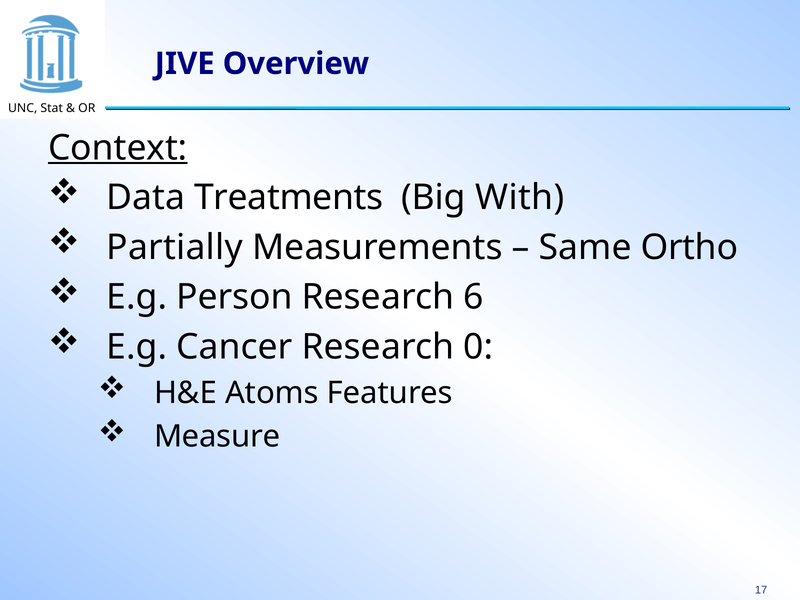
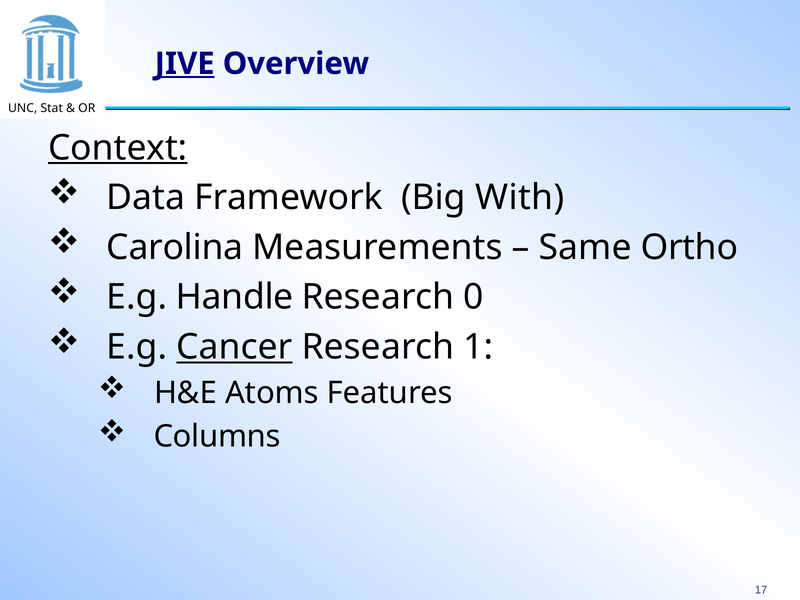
JIVE underline: none -> present (185, 64)
Treatments: Treatments -> Framework (289, 198)
Partially: Partially -> Carolina (175, 247)
Person: Person -> Handle (235, 297)
6: 6 -> 0 (473, 297)
Cancer underline: none -> present (234, 347)
0: 0 -> 1 (478, 347)
Measure: Measure -> Columns (217, 437)
